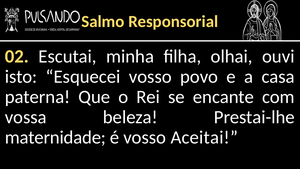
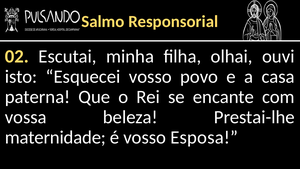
Aceitai: Aceitai -> Esposa (204, 137)
